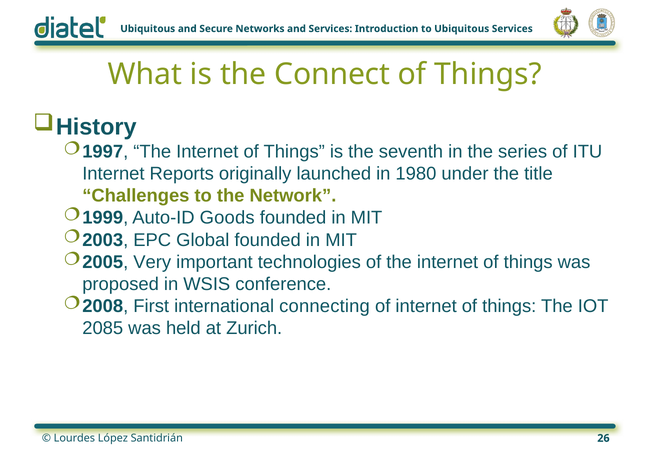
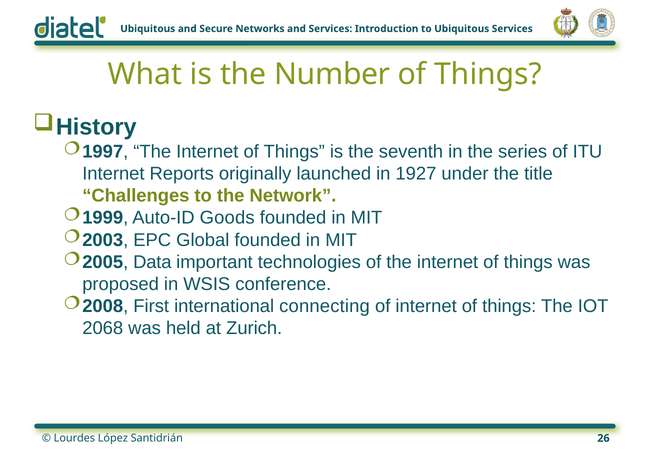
Connect: Connect -> Number (332, 74)
1980: 1980 -> 1927 (416, 174)
Very: Very -> Data (152, 262)
2085: 2085 -> 2068 (103, 328)
